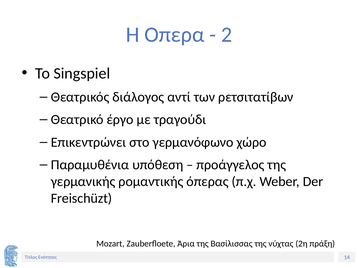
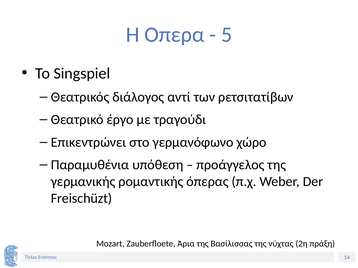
2: 2 -> 5 (227, 35)
